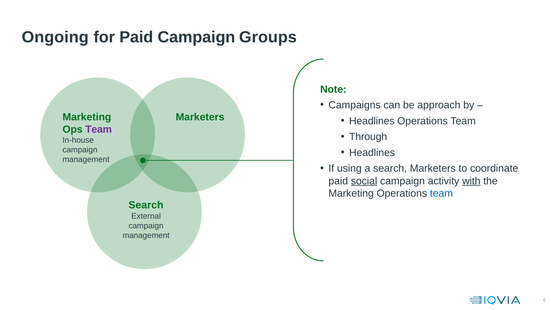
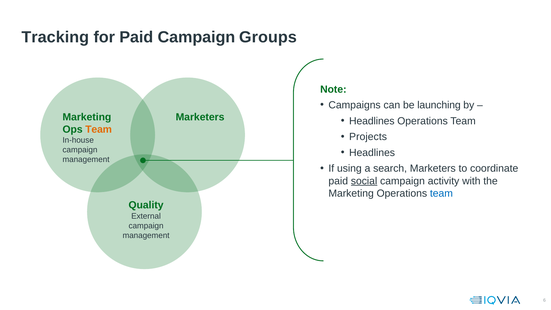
Ongoing: Ongoing -> Tracking (55, 37)
approach: approach -> launching (439, 105)
Team colour: purple -> orange (99, 129)
Through: Through -> Projects (368, 137)
with underline: present -> none (471, 181)
Search: Search -> Quality (146, 205)
